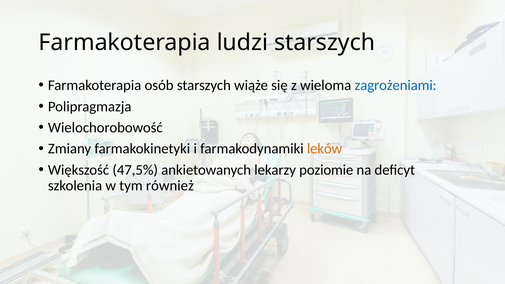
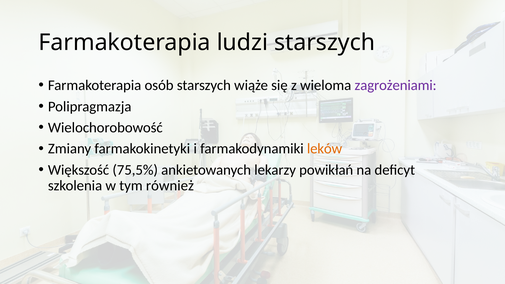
zagrożeniami colour: blue -> purple (396, 85)
47,5%: 47,5% -> 75,5% (135, 170)
poziomie: poziomie -> powikłań (326, 170)
